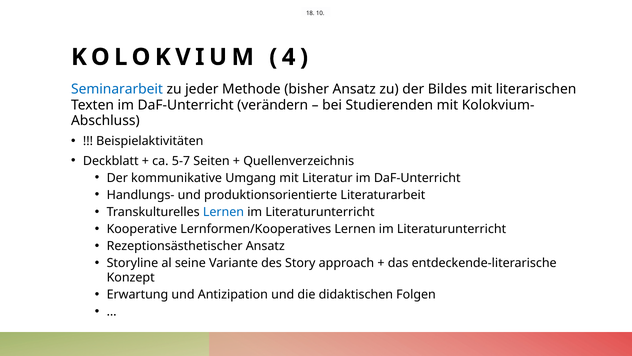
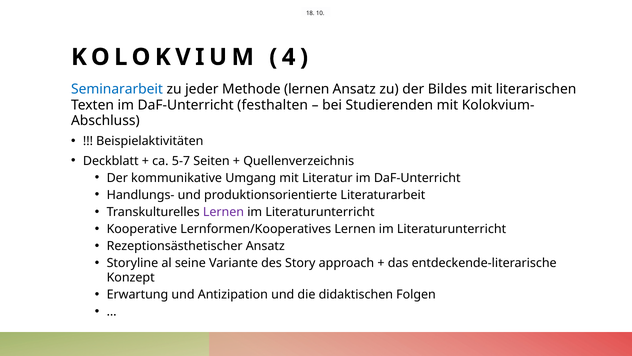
Methode bisher: bisher -> lernen (307, 89)
verändern: verändern -> festhalten (273, 105)
Lernen colour: blue -> purple (223, 212)
